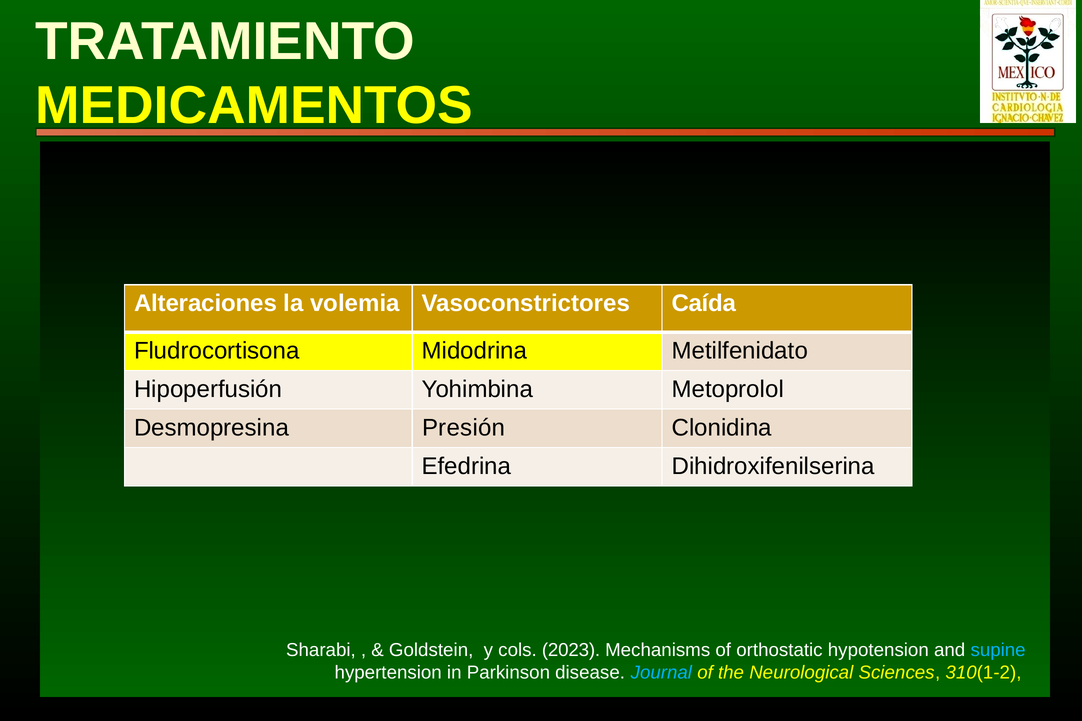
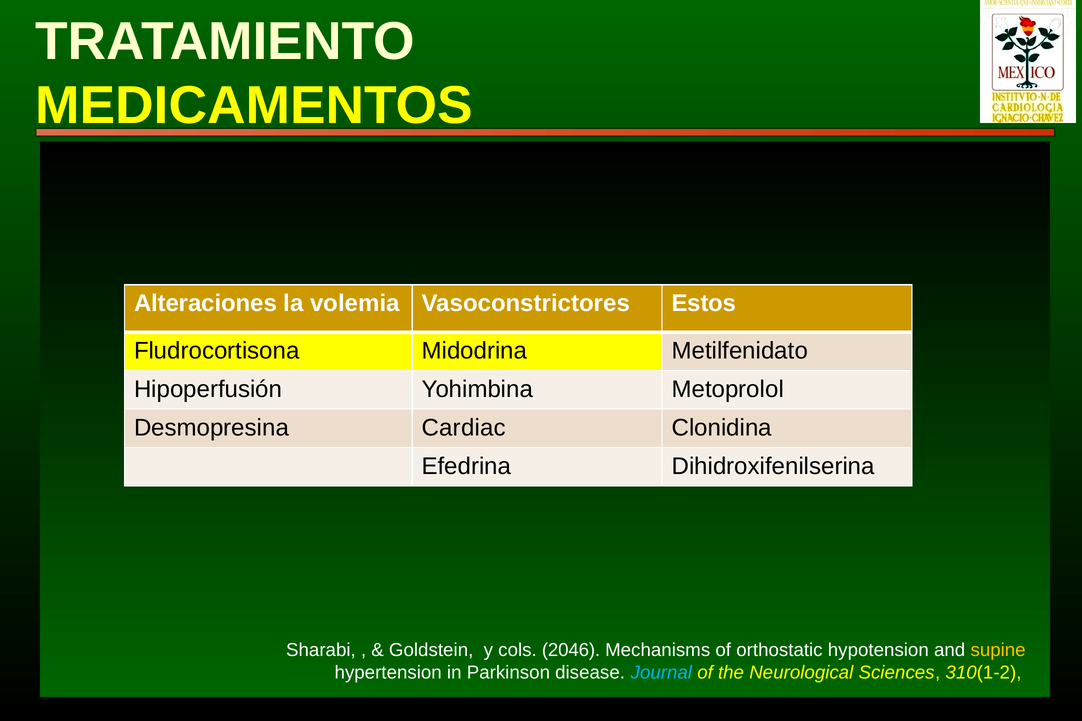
Caída: Caída -> Estos (704, 304)
Presión: Presión -> Cardiac (464, 428)
2023: 2023 -> 2046 (571, 650)
supine colour: light blue -> yellow (998, 650)
